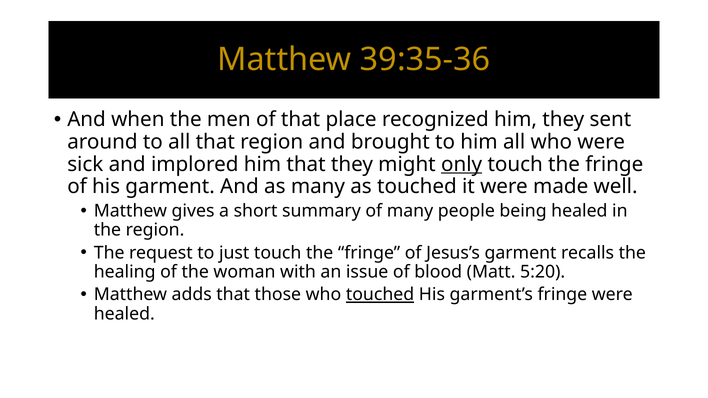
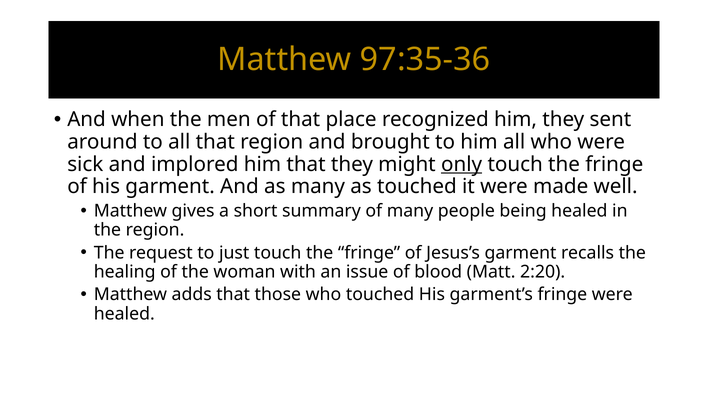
39:35-36: 39:35-36 -> 97:35-36 (425, 59)
5:20: 5:20 -> 2:20 (543, 272)
touched underline: present -> none (380, 295)
